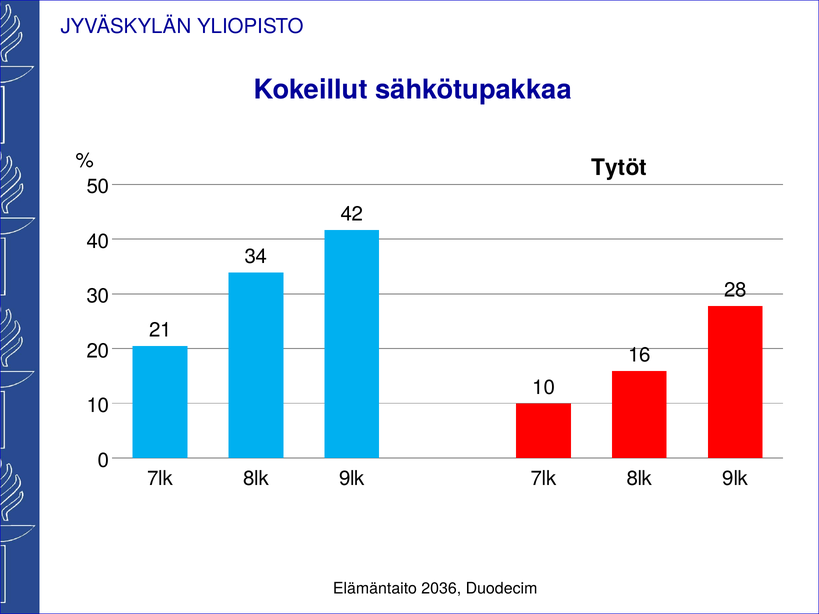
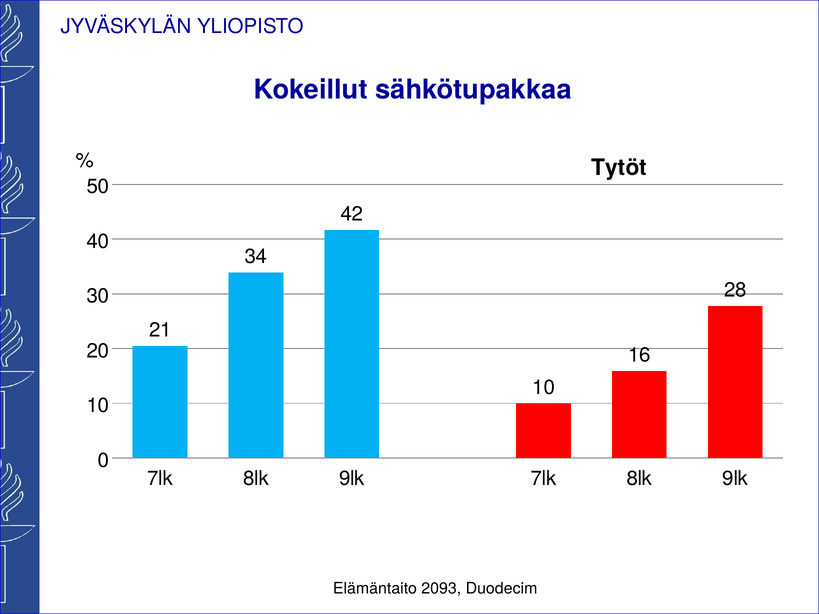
2036: 2036 -> 2093 (441, 589)
